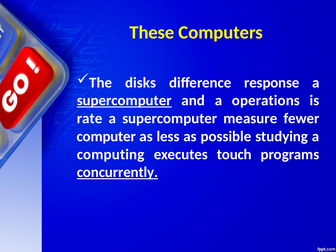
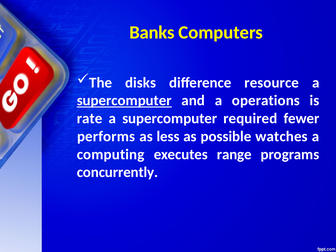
These: These -> Banks (152, 32)
response: response -> resource (272, 83)
measure: measure -> required (250, 118)
computer: computer -> performs (106, 136)
studying: studying -> watches (282, 136)
touch: touch -> range (234, 154)
concurrently underline: present -> none (117, 172)
